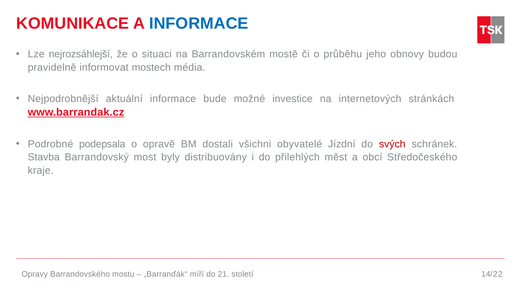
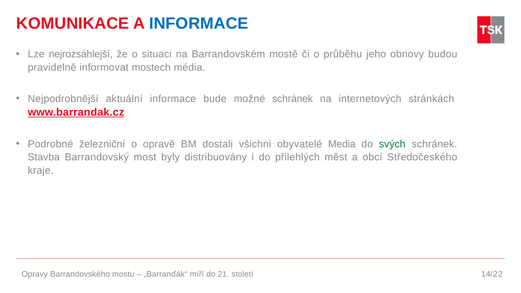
možné investice: investice -> schránek (293, 99)
podepsala: podepsala -> železniční (102, 144)
Jízdní: Jízdní -> Media (342, 144)
svých colour: red -> green (392, 144)
